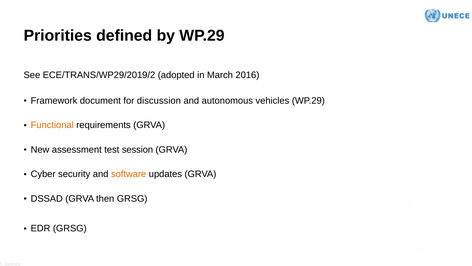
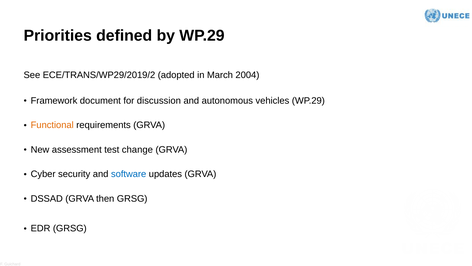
2016: 2016 -> 2004 (247, 75)
session: session -> change (137, 150)
software colour: orange -> blue (129, 174)
